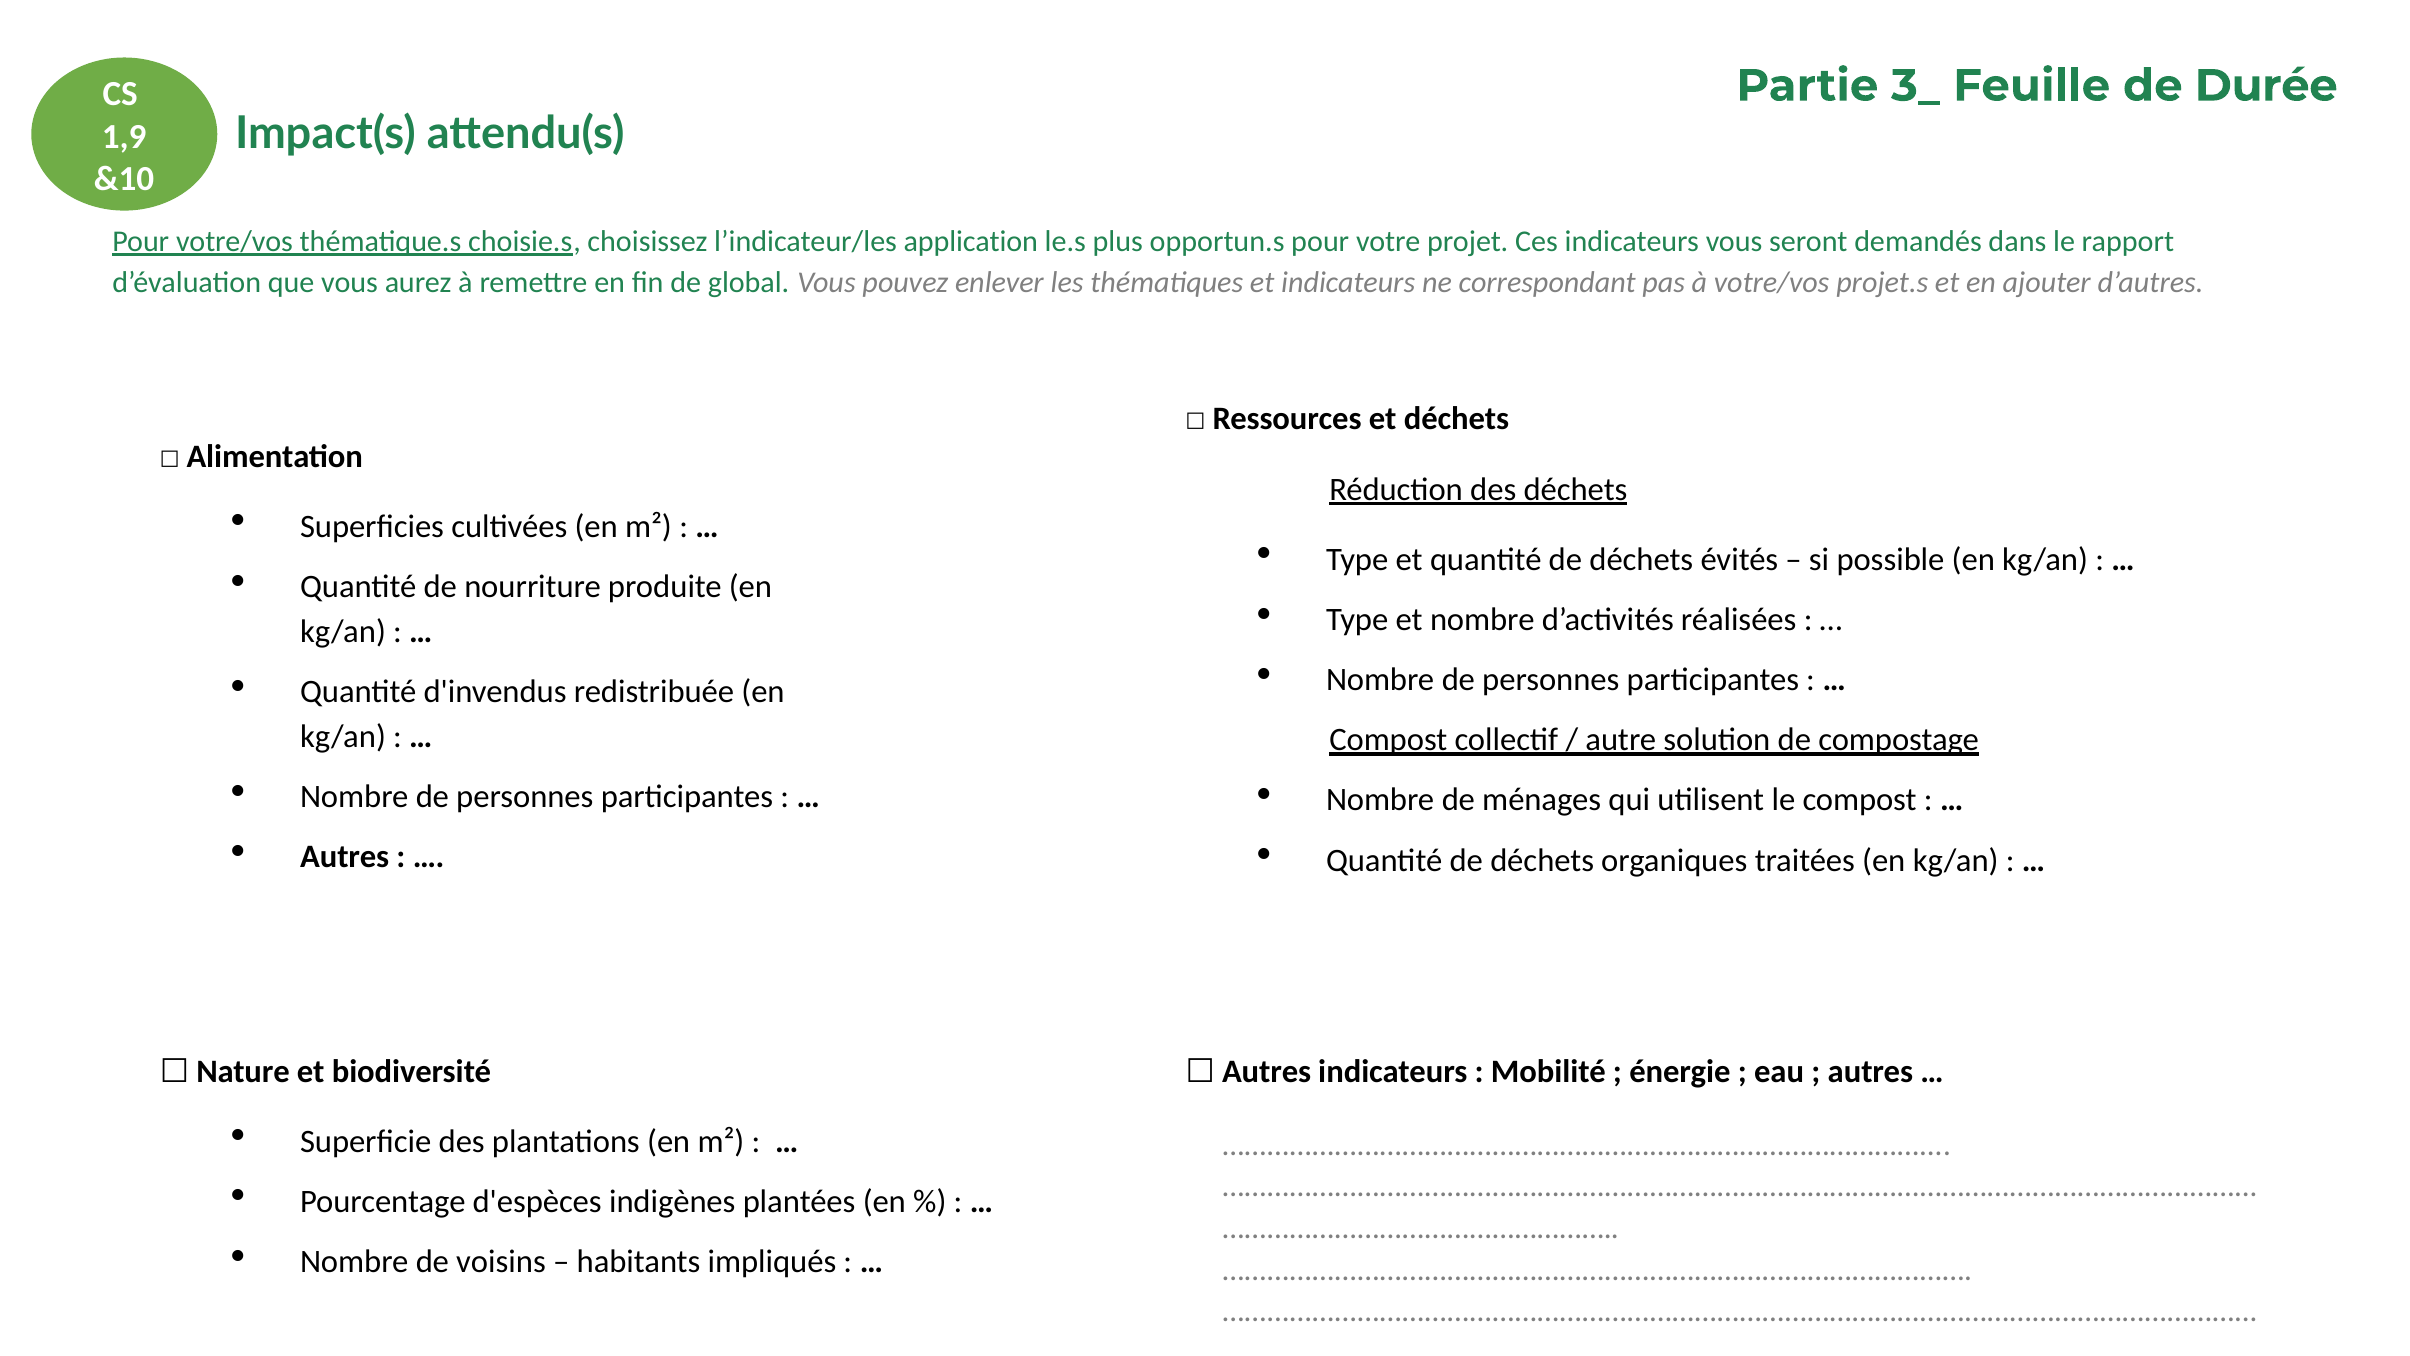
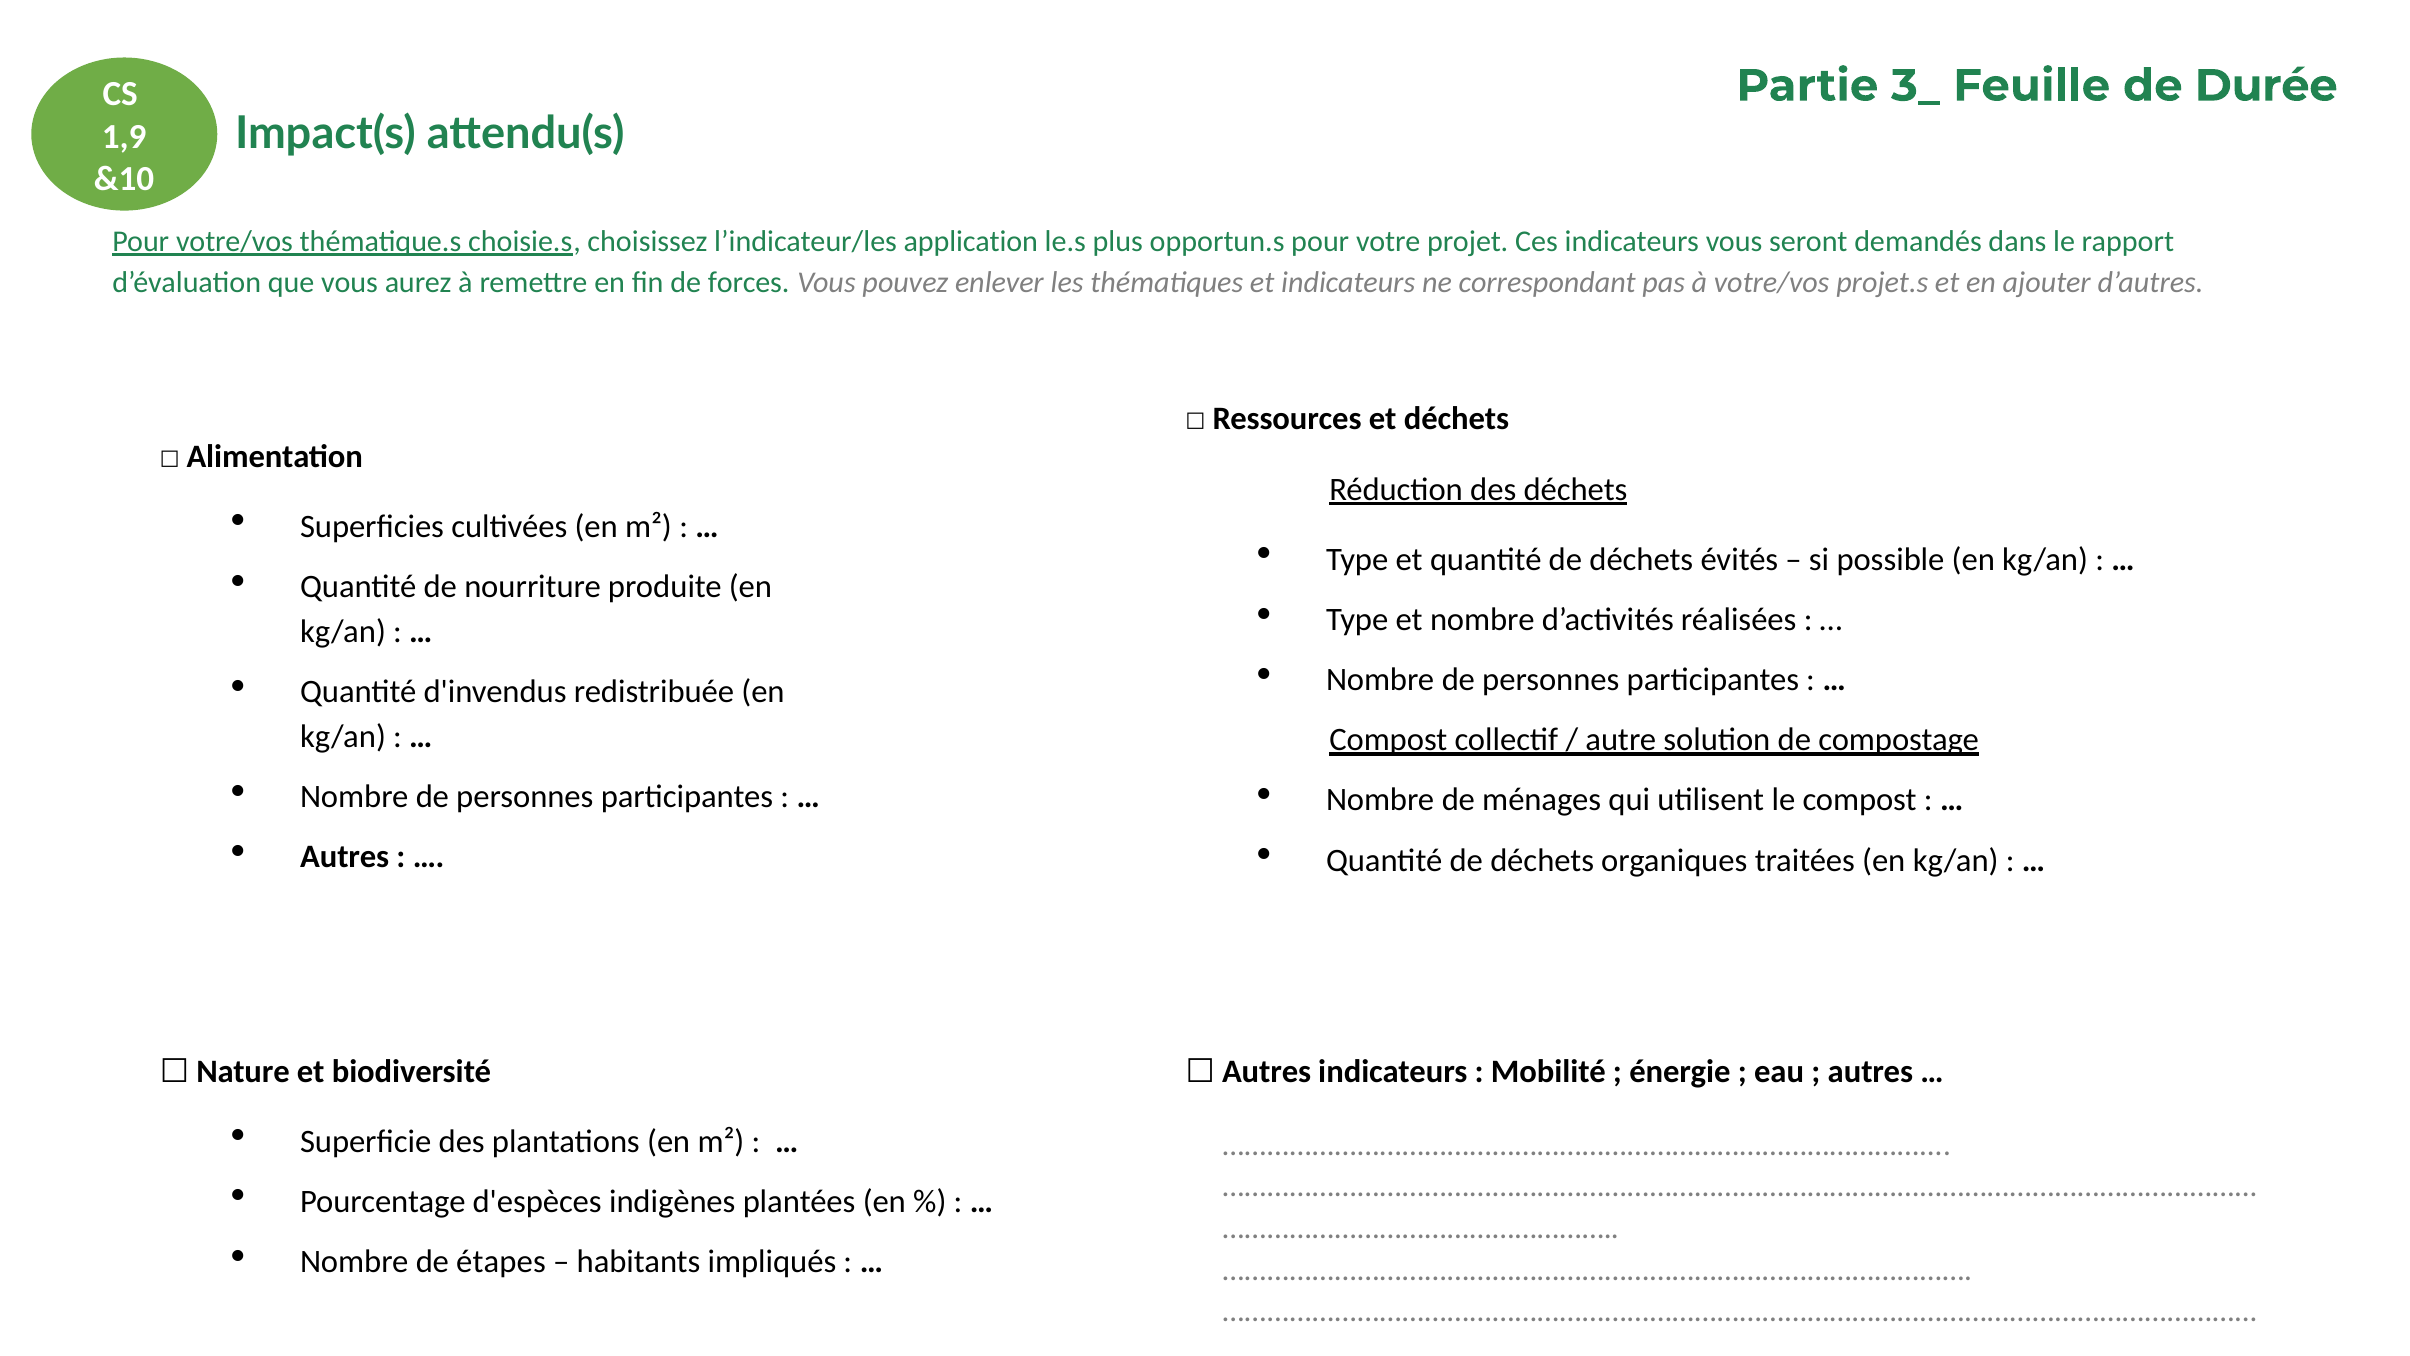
global: global -> forces (749, 283)
voisins: voisins -> étapes (501, 1261)
